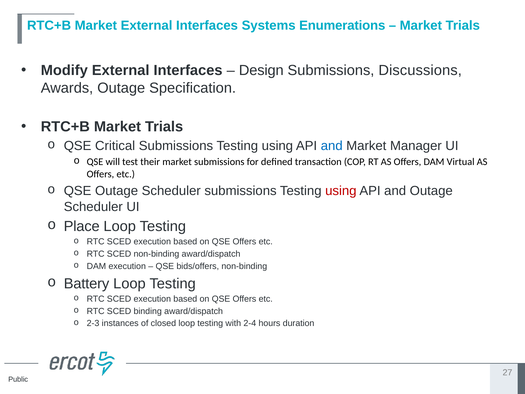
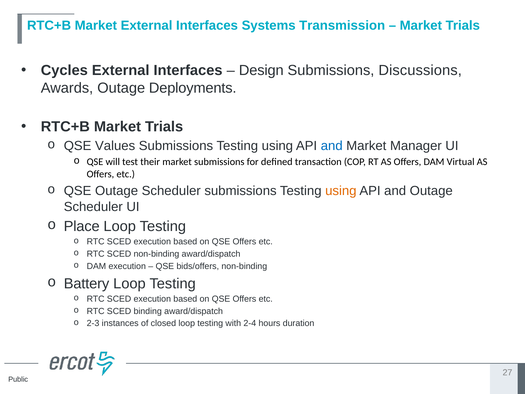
Enumerations: Enumerations -> Transmission (342, 25)
Modify: Modify -> Cycles (64, 70)
Specification: Specification -> Deployments (193, 88)
Critical: Critical -> Values (115, 146)
using colour: red -> orange (341, 191)
